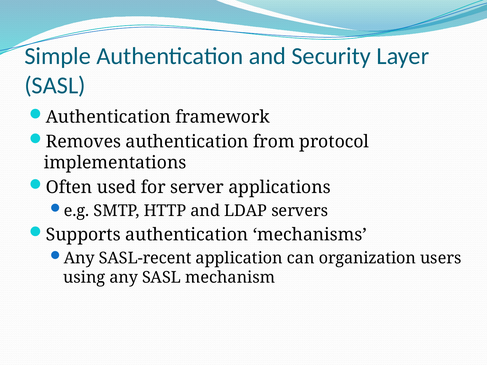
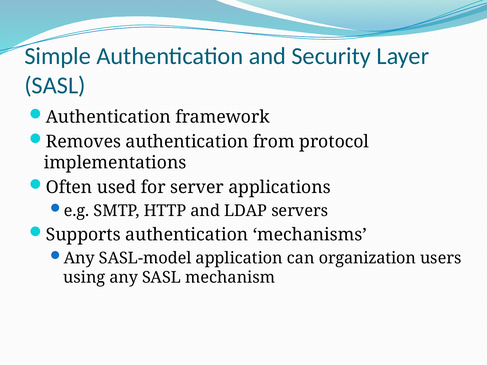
SASL-recent: SASL-recent -> SASL-model (145, 258)
